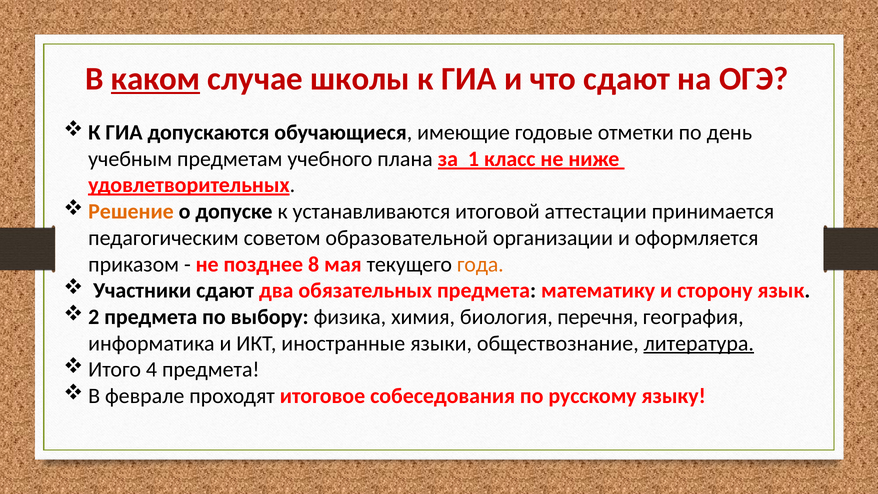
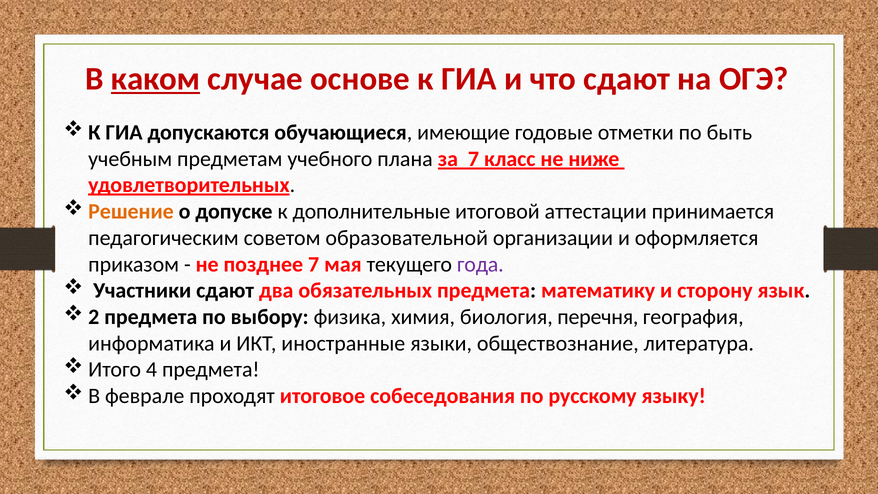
школы: школы -> основе (360, 79)
день: день -> быть (729, 133)
за 1: 1 -> 7 (473, 159)
устанавливаются: устанавливаются -> дополнительные (371, 212)
позднее 8: 8 -> 7 (314, 264)
года colour: orange -> purple (480, 264)
литература underline: present -> none (699, 343)
